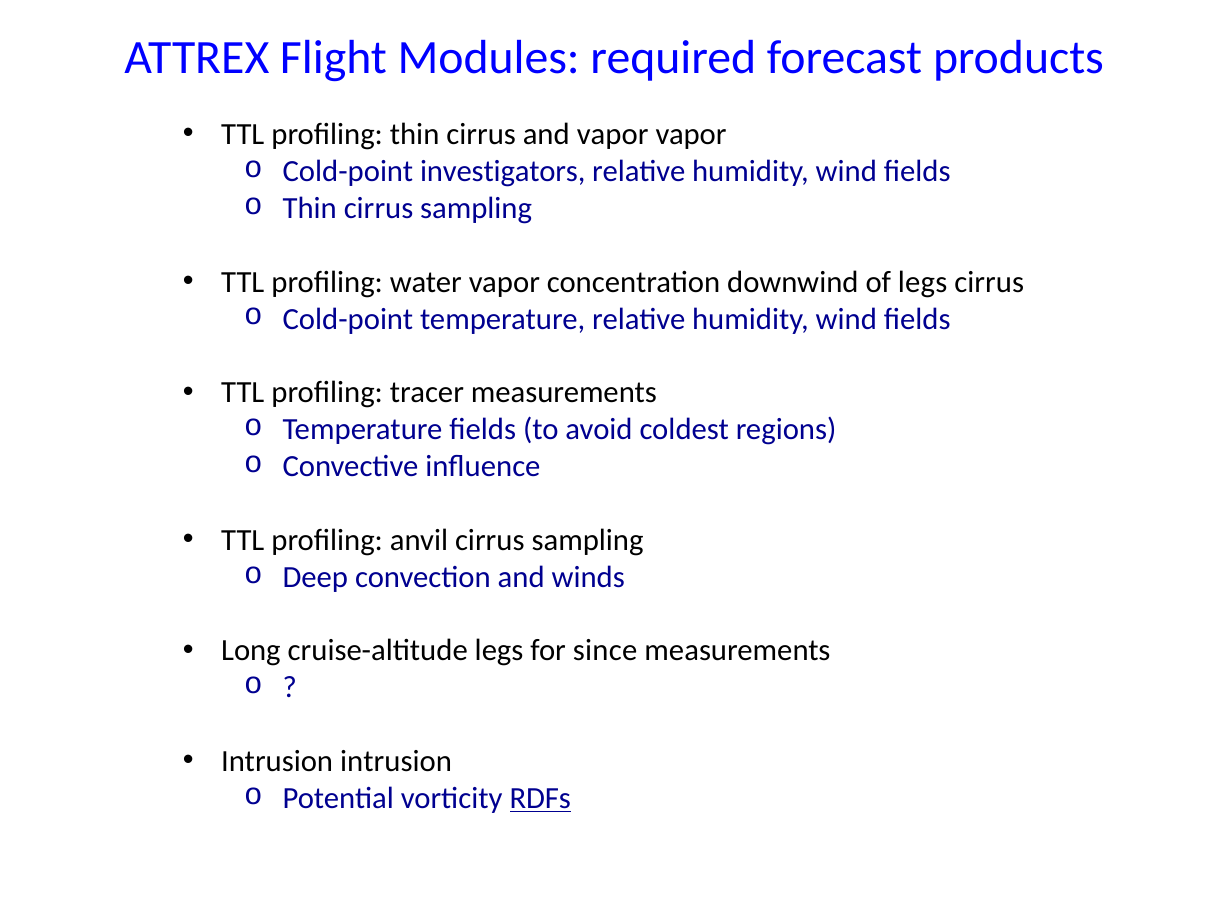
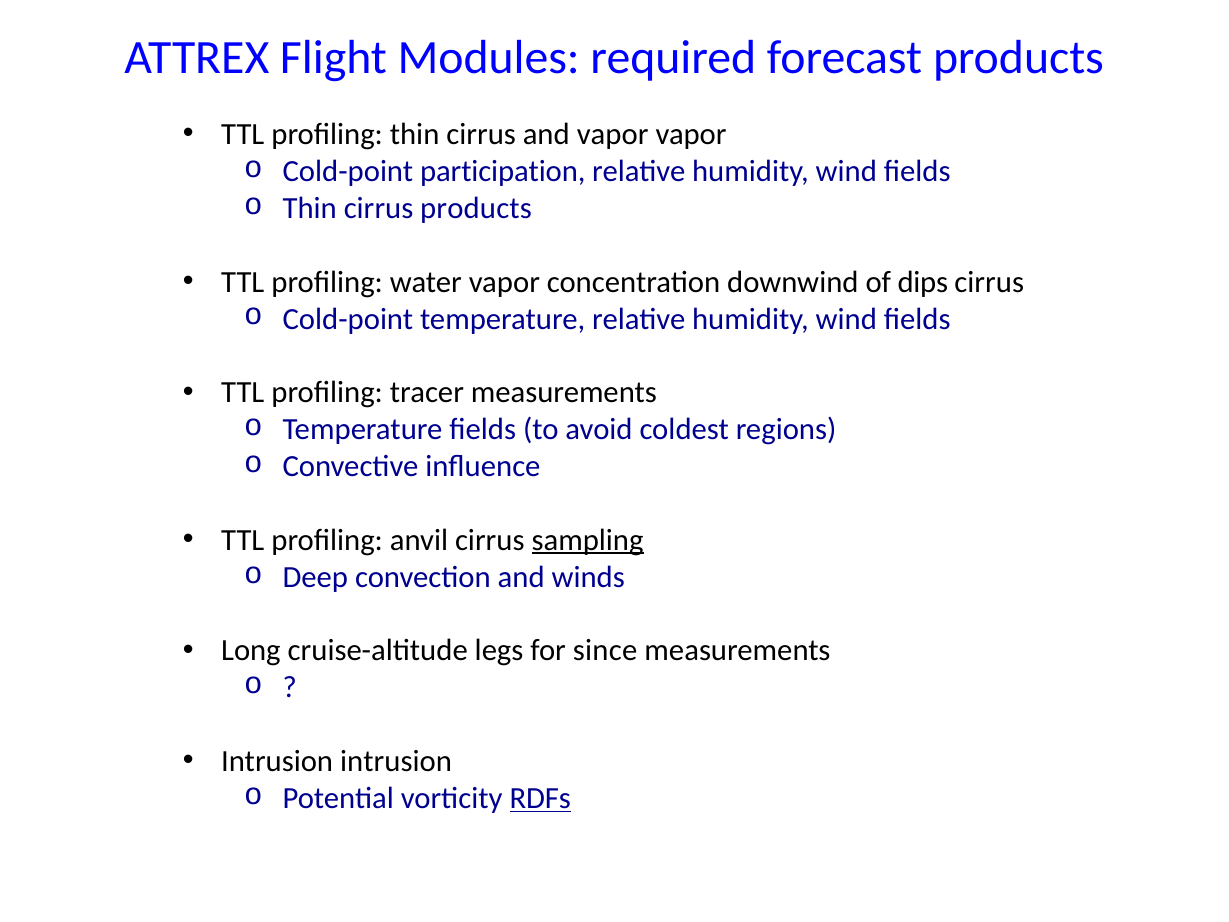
investigators: investigators -> participation (503, 171)
Thin cirrus sampling: sampling -> products (476, 208)
of legs: legs -> dips (923, 282)
sampling underline: none -> present (588, 540)
